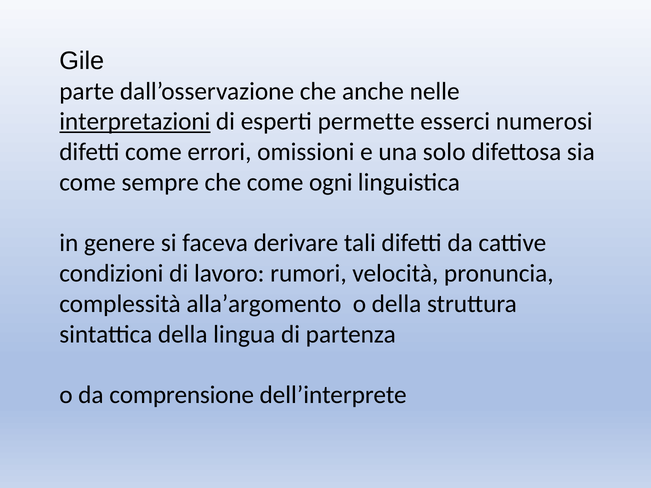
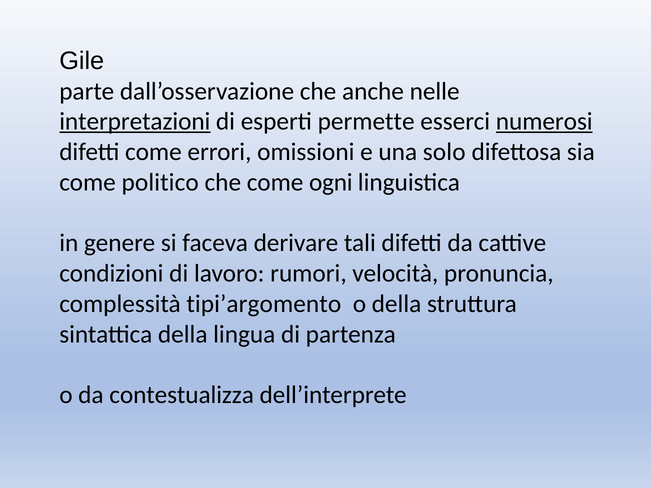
numerosi underline: none -> present (544, 122)
sempre: sempre -> politico (160, 182)
alla’argomento: alla’argomento -> tipi’argomento (264, 304)
comprensione: comprensione -> contestualizza (182, 395)
